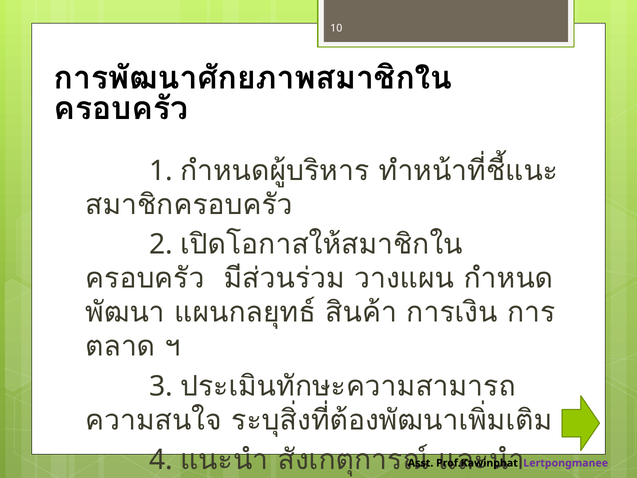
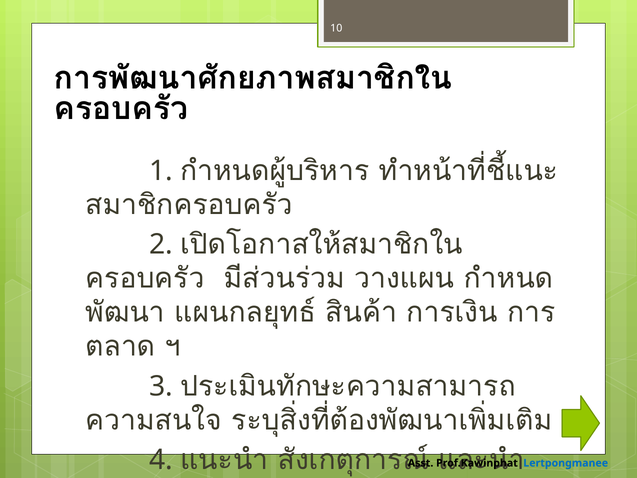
Lertpongmanee colour: purple -> blue (566, 463)
